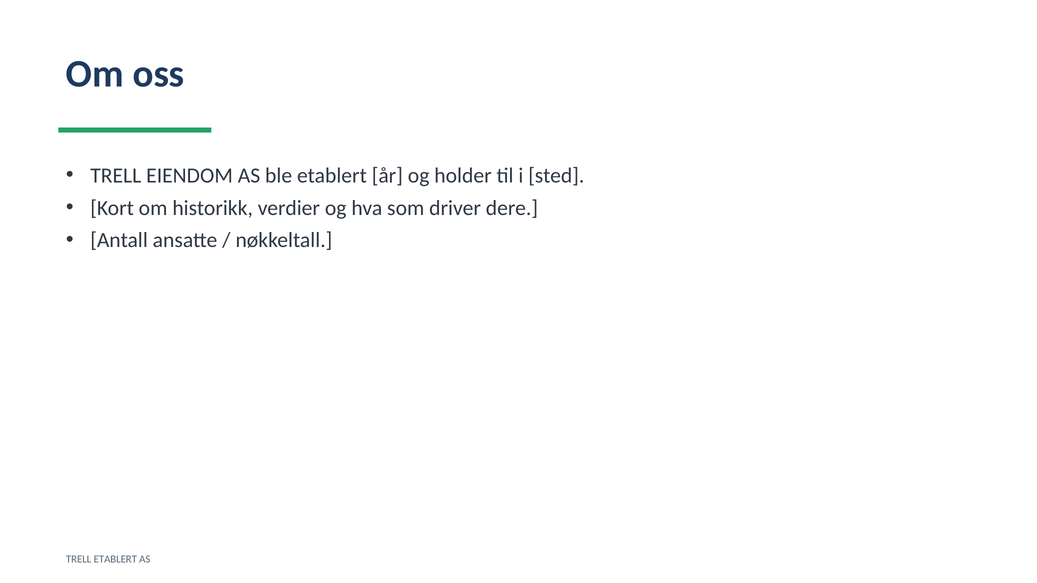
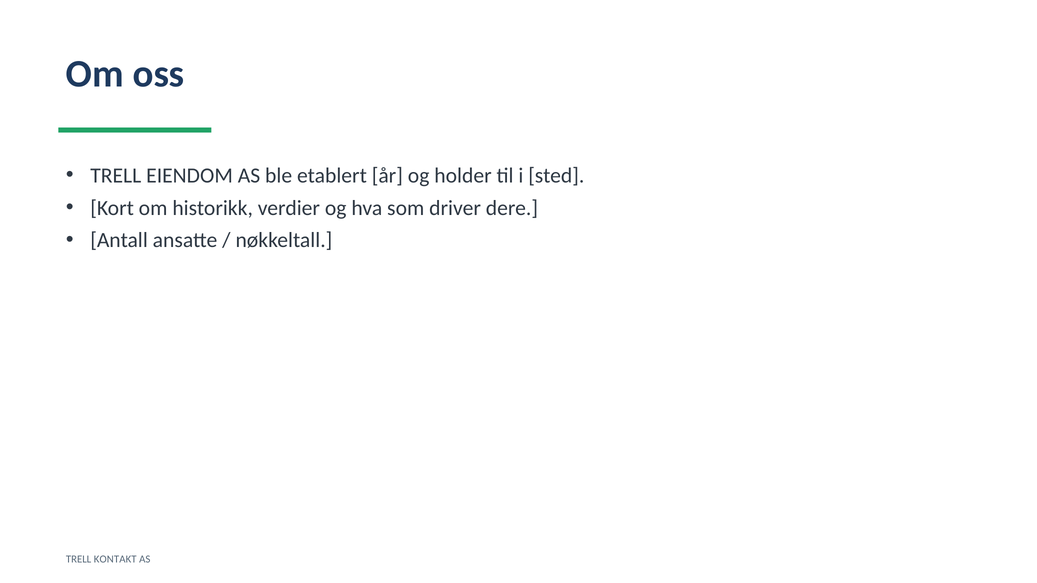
TRELL ETABLERT: ETABLERT -> KONTAKT (115, 560)
